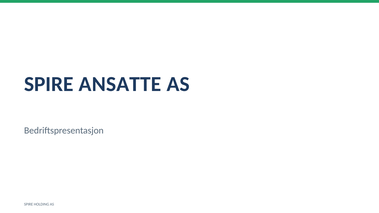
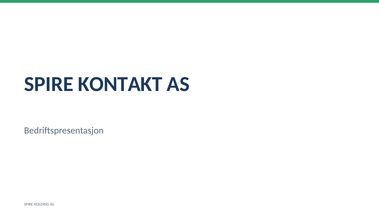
ANSATTE: ANSATTE -> KONTAKT (120, 84)
